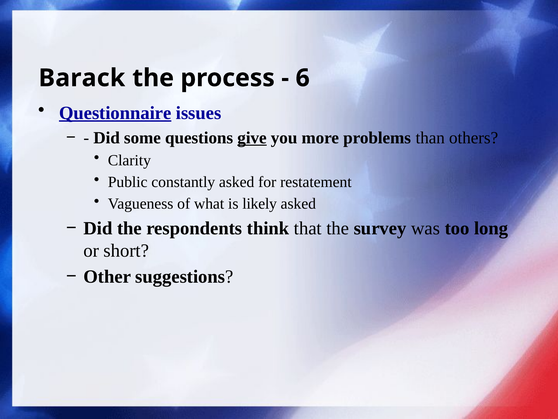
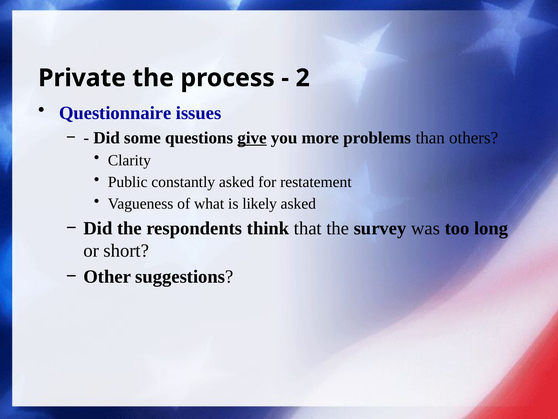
Barack: Barack -> Private (82, 78)
6: 6 -> 2 (303, 78)
Questionnaire underline: present -> none (115, 113)
